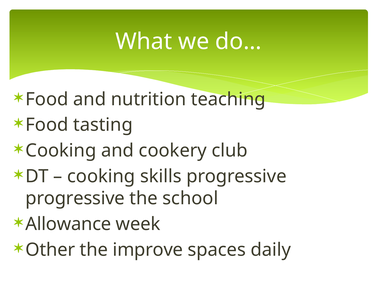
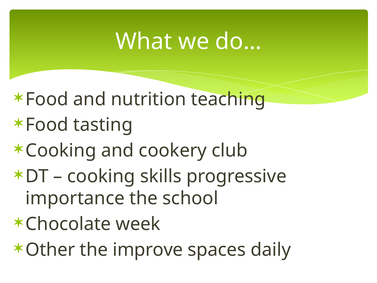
progressive: progressive -> importance (75, 198)
Allowance: Allowance -> Chocolate (68, 224)
